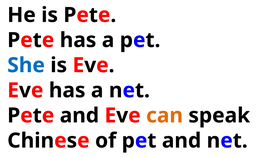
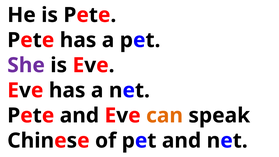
She colour: blue -> purple (26, 65)
